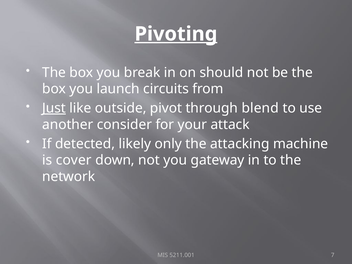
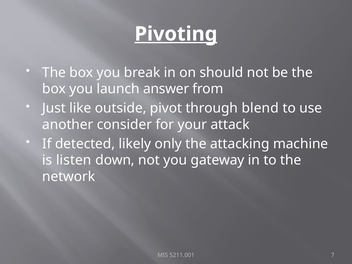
circuits: circuits -> answer (166, 89)
Just underline: present -> none (54, 108)
cover: cover -> listen (74, 160)
